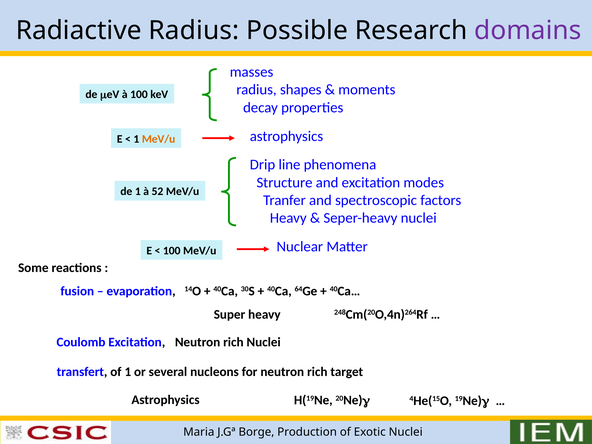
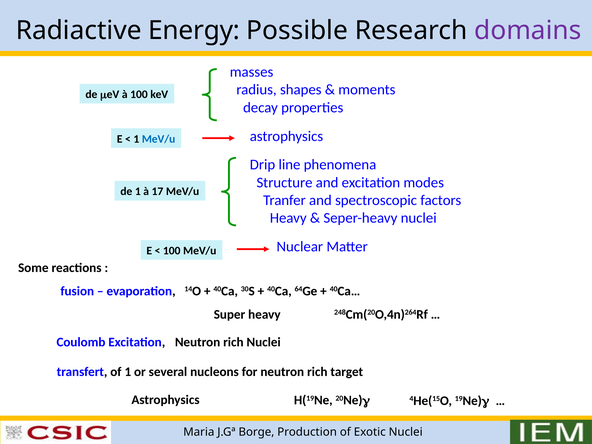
Radiactive Radius: Radius -> Energy (194, 30)
MeV/u colour: orange -> blue (159, 139)
52: 52 -> 17 (157, 192)
